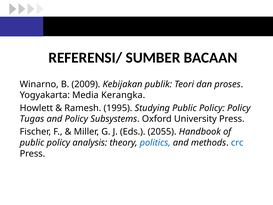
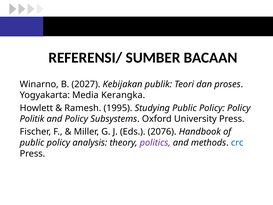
2009: 2009 -> 2027 (86, 84)
Tugas: Tugas -> Politik (32, 119)
2055: 2055 -> 2076 (162, 132)
politics colour: blue -> purple (155, 143)
